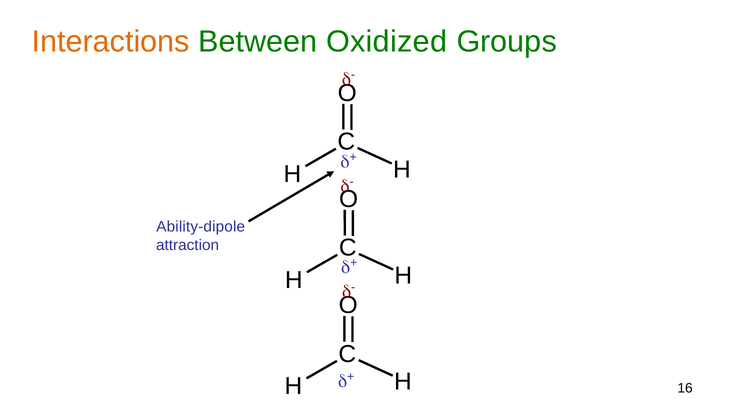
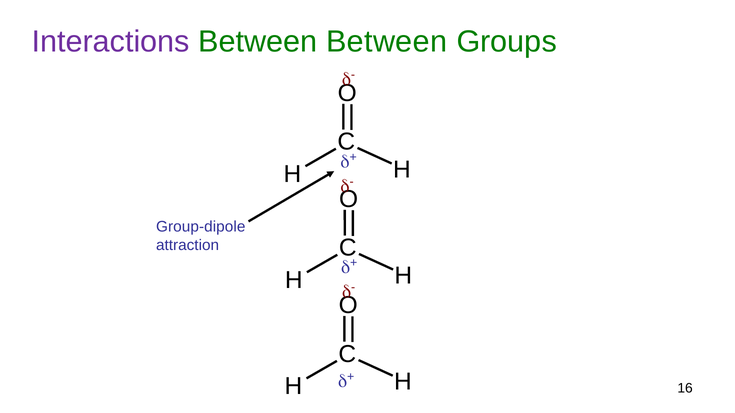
Interactions colour: orange -> purple (111, 42)
Between Oxidized: Oxidized -> Between (387, 42)
Ability-dipole: Ability-dipole -> Group-dipole (201, 227)
